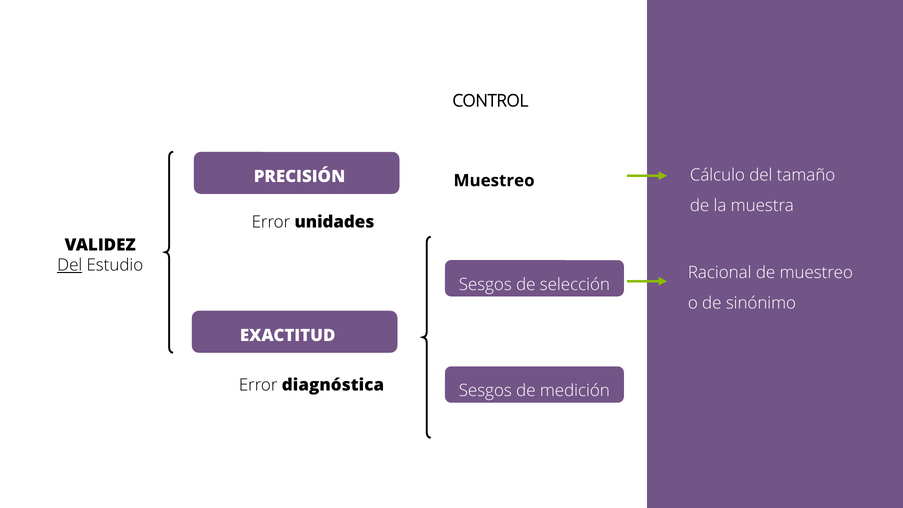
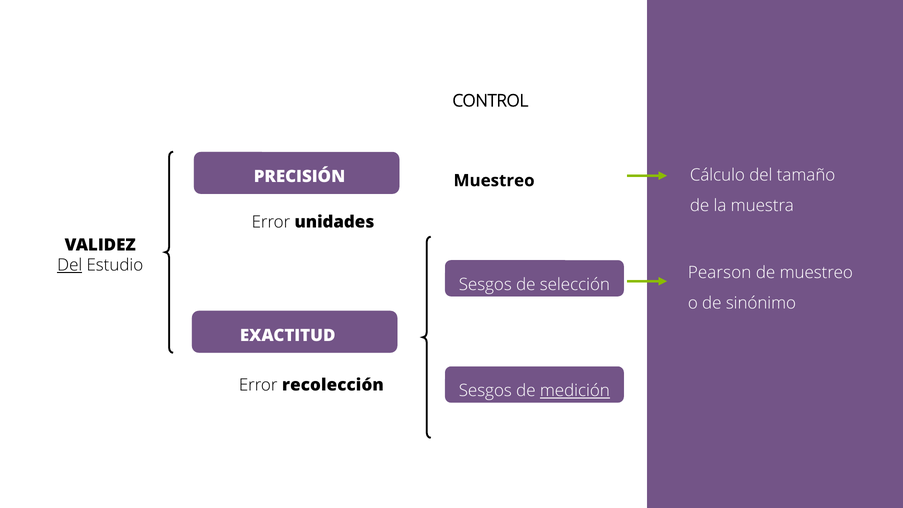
Racional: Racional -> Pearson (720, 272)
diagnóstica: diagnóstica -> recolección (333, 385)
medición underline: none -> present (575, 391)
